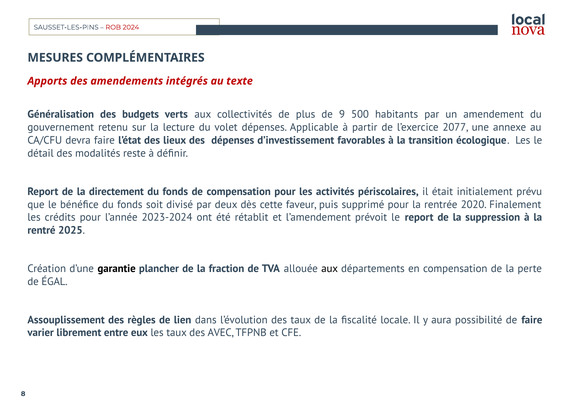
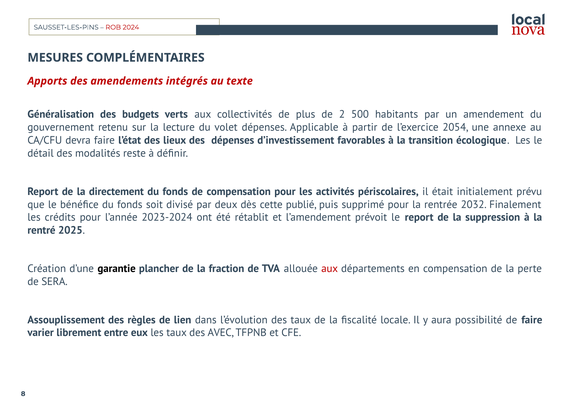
9: 9 -> 2 (342, 114)
2077: 2077 -> 2054 (456, 127)
faveur: faveur -> publié (301, 204)
2020: 2020 -> 2032 (474, 204)
aux colour: black -> red (330, 268)
ÉGAL: ÉGAL -> SERA (55, 281)
